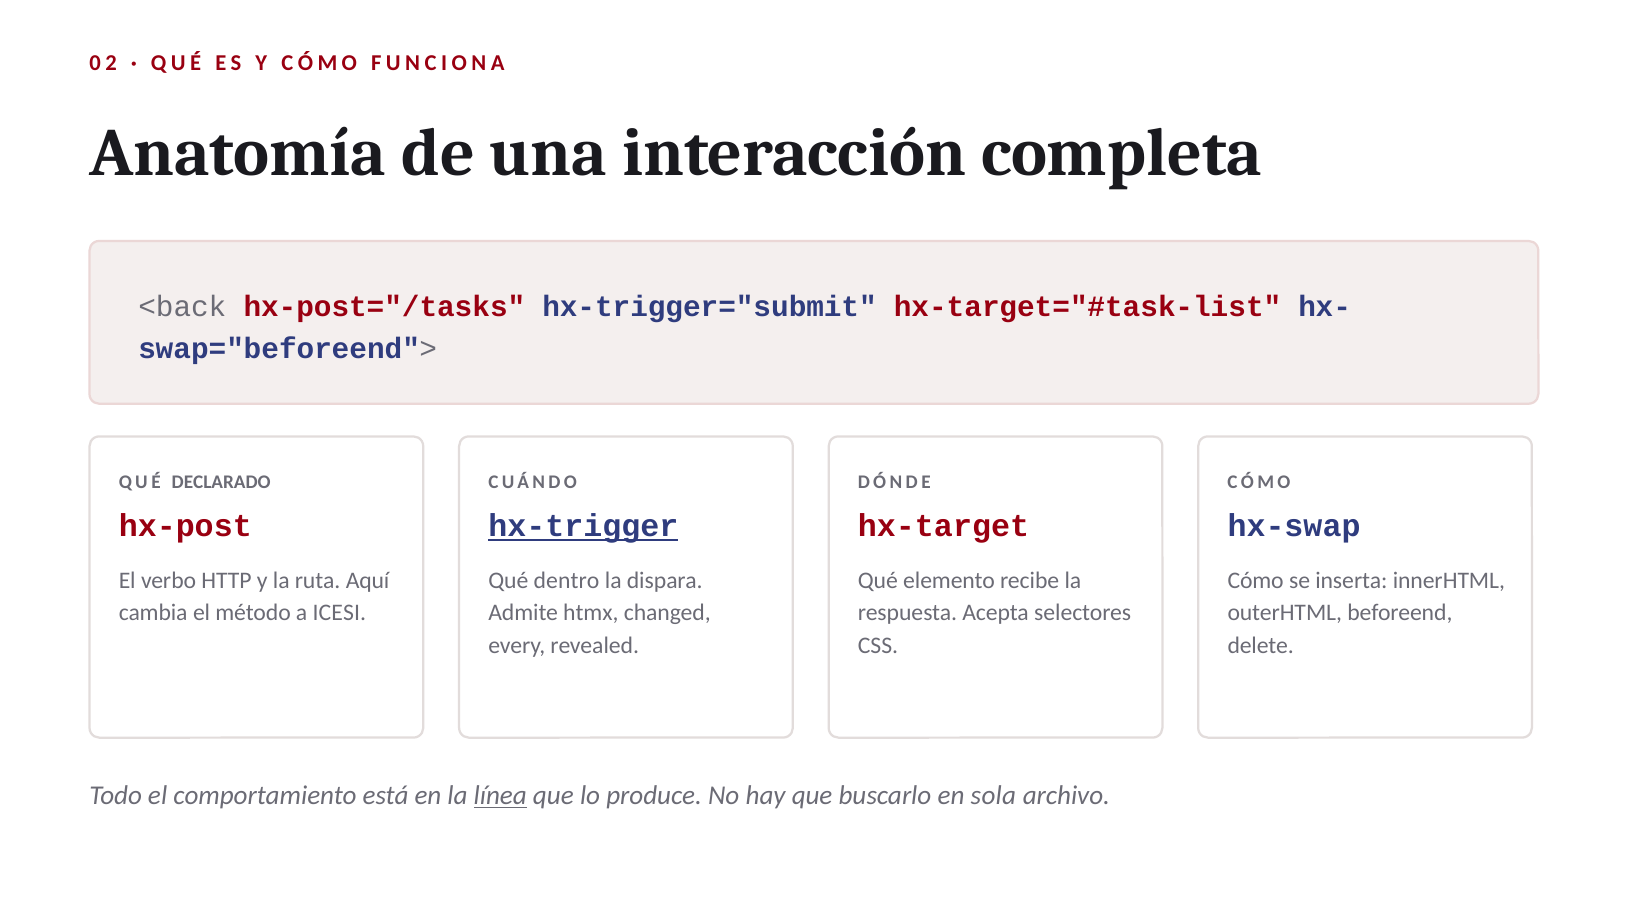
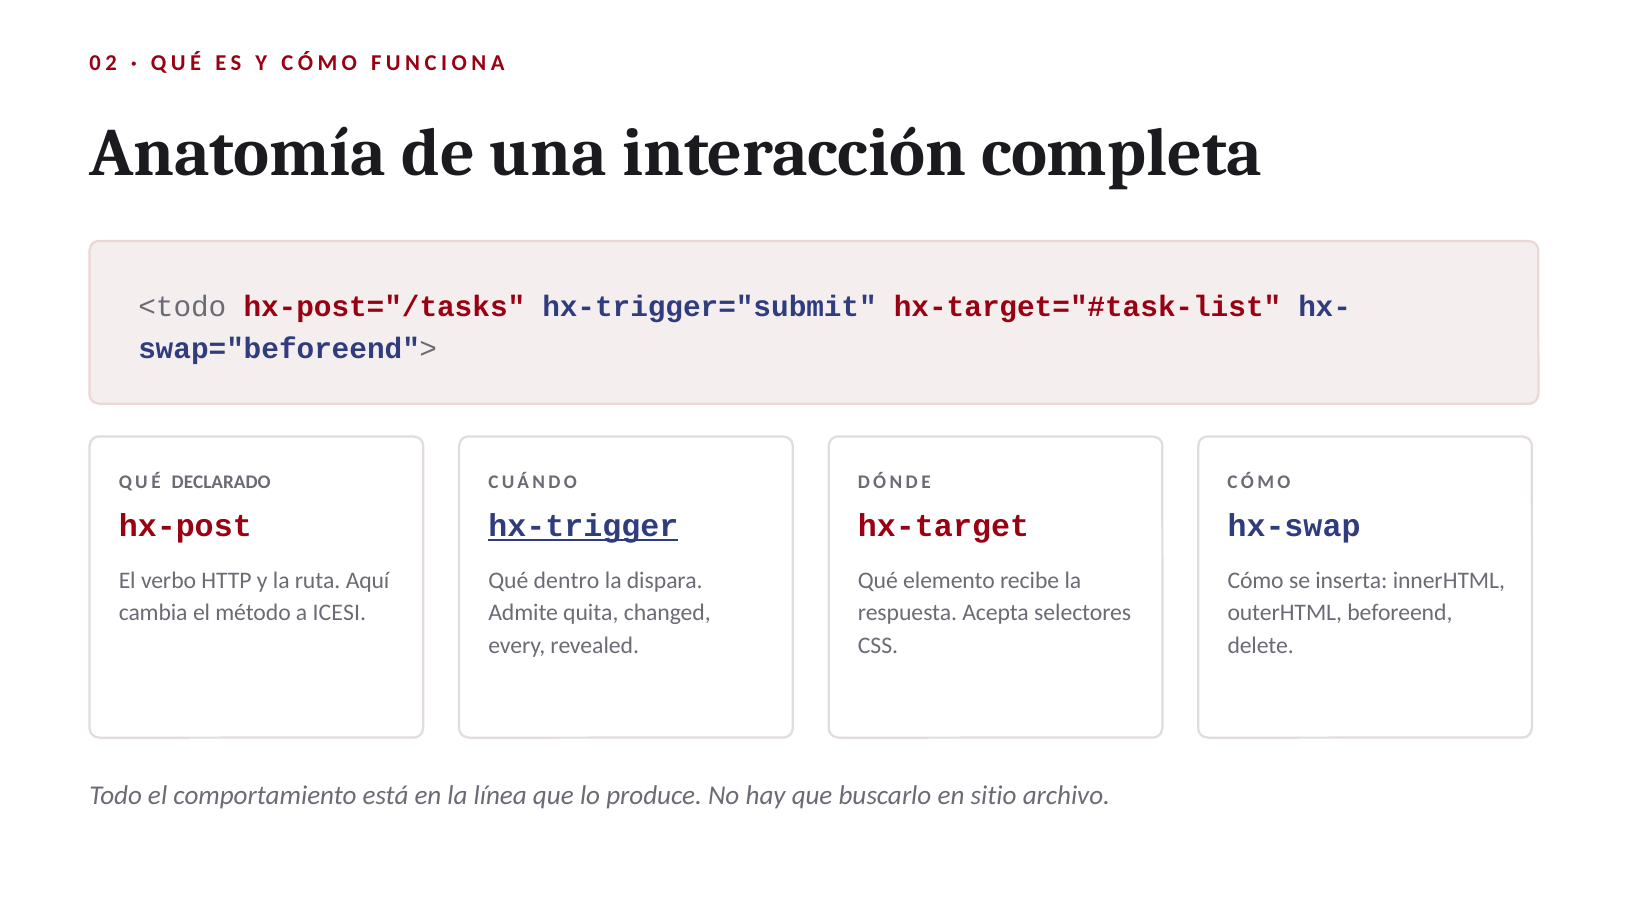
<back: <back -> <todo (182, 307)
htmx: htmx -> quita (591, 613)
línea underline: present -> none (500, 796)
sola: sola -> sitio (994, 796)
